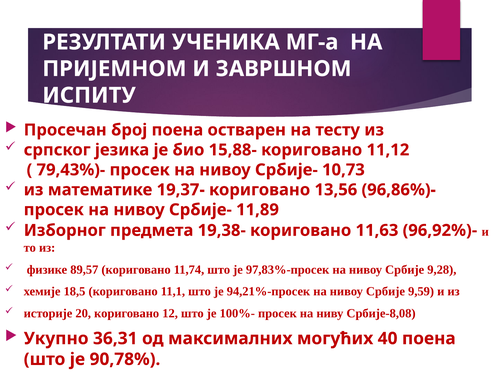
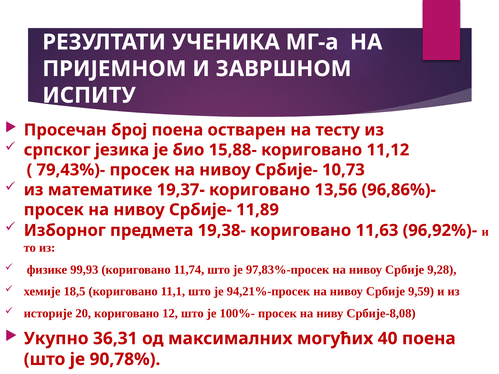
89,57: 89,57 -> 99,93 (84, 270)
